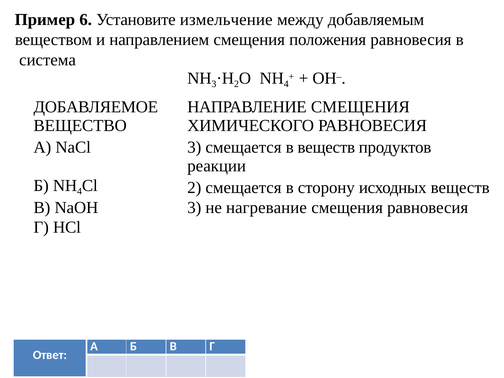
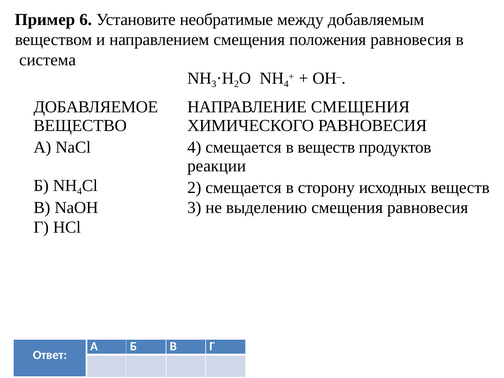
измельчение: измельчение -> необратимые (226, 20)
NaCl 3: 3 -> 4 (194, 147)
нагревание: нагревание -> выделению (267, 208)
